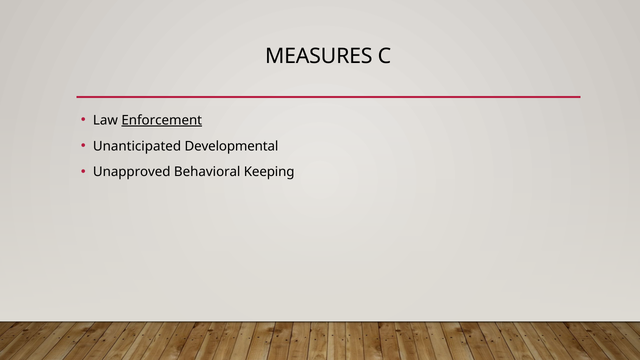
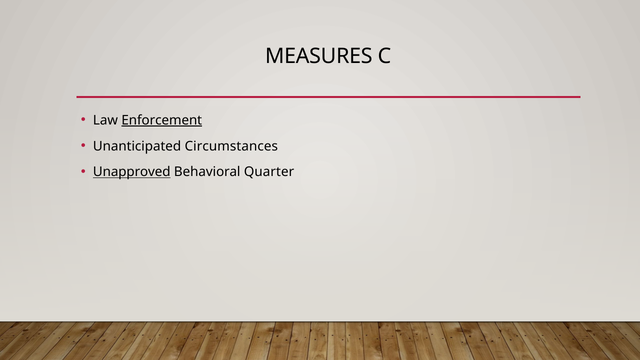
Developmental: Developmental -> Circumstances (231, 146)
Unapproved underline: none -> present (132, 172)
Keeping: Keeping -> Quarter (269, 172)
